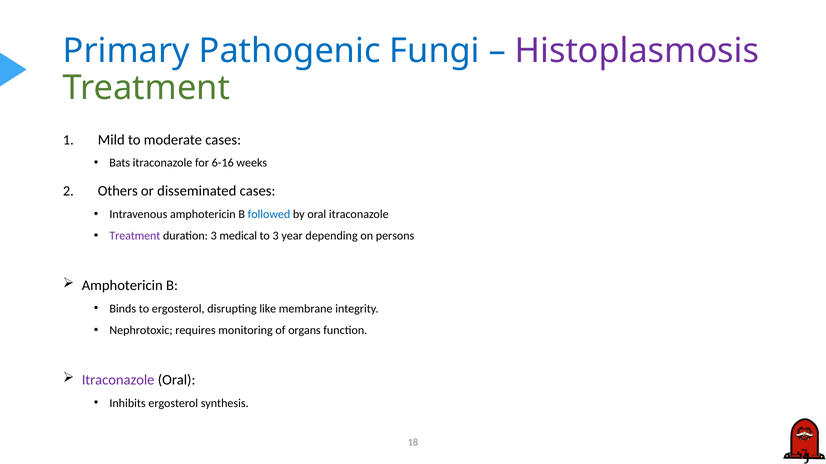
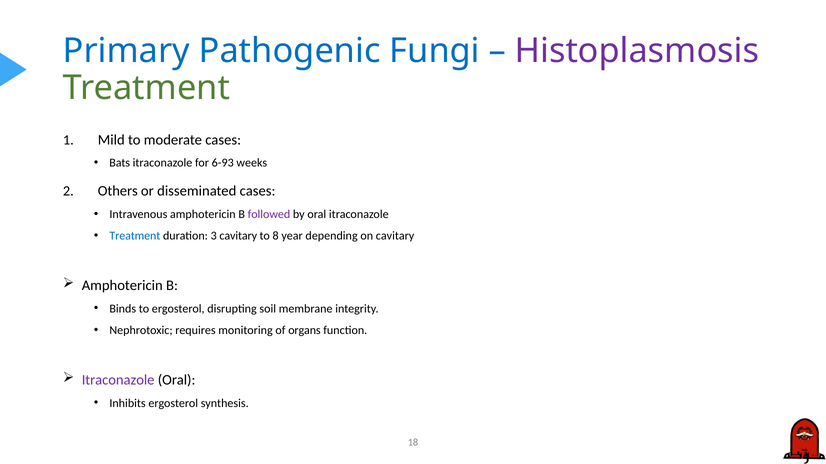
6-16: 6-16 -> 6-93 (223, 163)
followed colour: blue -> purple (269, 214)
Treatment colour: purple -> blue (135, 236)
3 medical: medical -> cavitary (238, 236)
to 3: 3 -> 8 (276, 236)
on persons: persons -> cavitary (395, 236)
like: like -> soil (268, 309)
